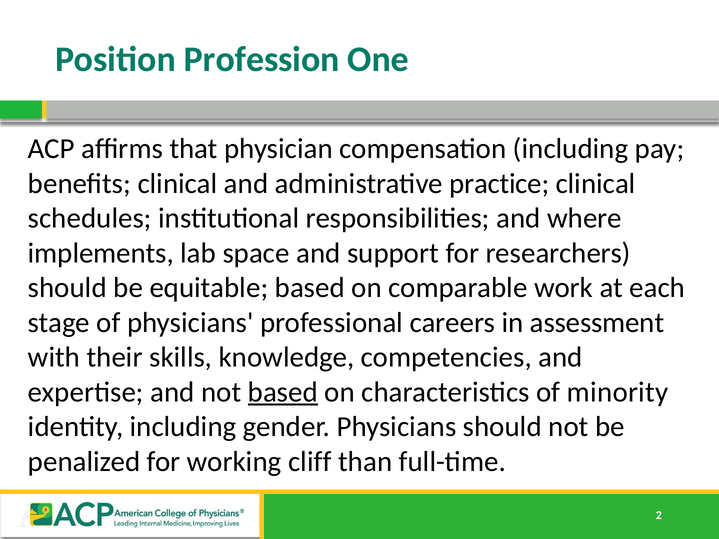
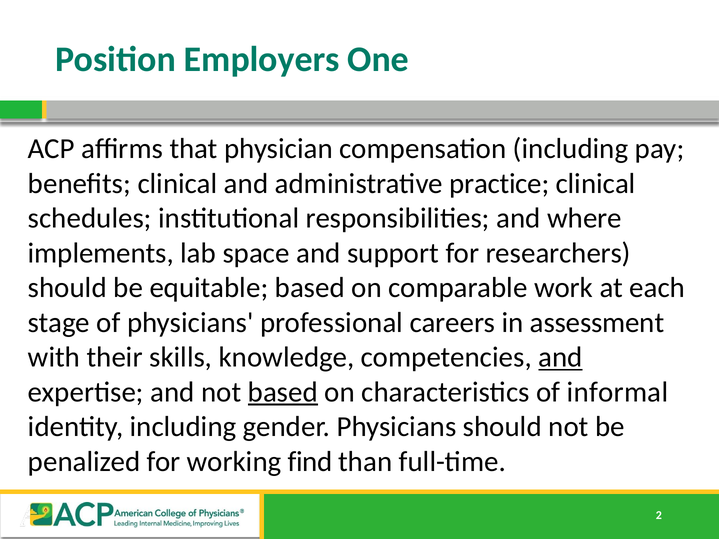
Profession: Profession -> Employers (262, 59)
and underline: none -> present (560, 357)
minority: minority -> informal (618, 392)
cliff: cliff -> find (310, 462)
